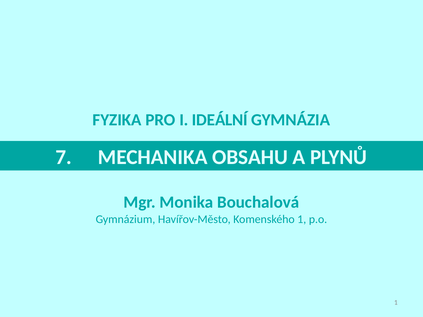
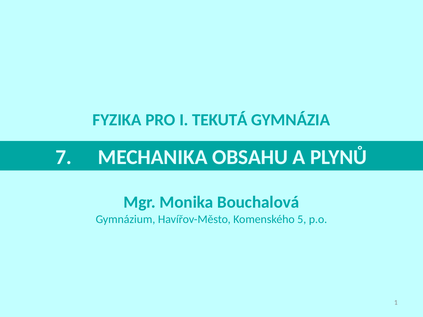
IDEÁLNÍ: IDEÁLNÍ -> TEKUTÁ (220, 120)
Komenského 1: 1 -> 5 (302, 219)
